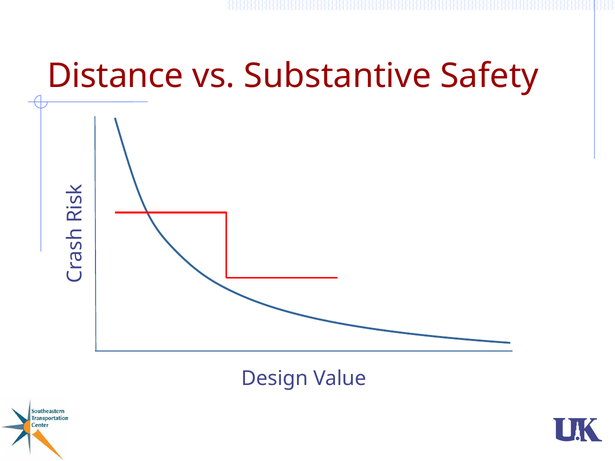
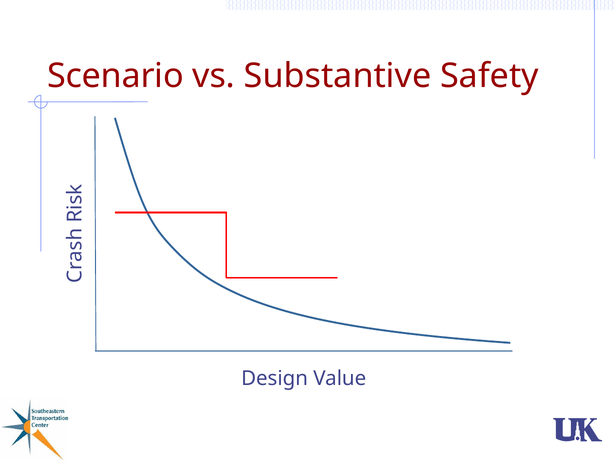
Distance: Distance -> Scenario (115, 76)
